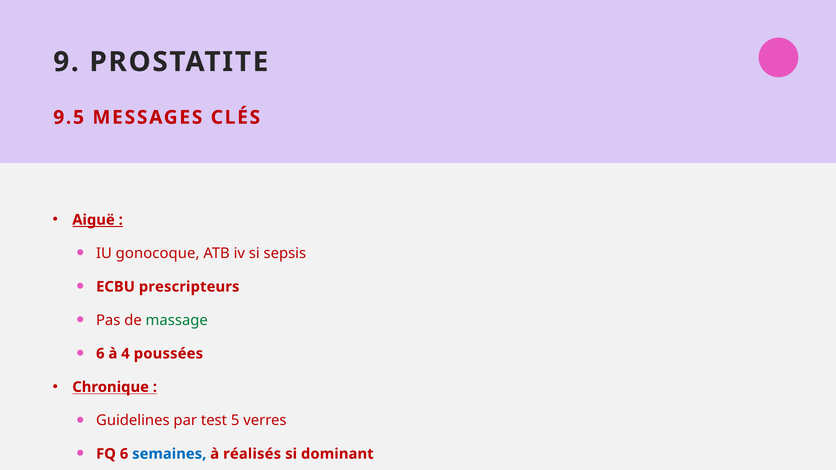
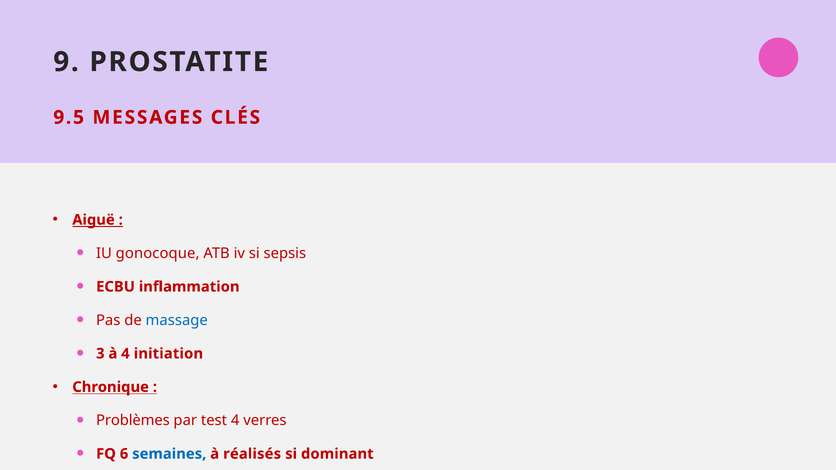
prescripteurs: prescripteurs -> inflammation (189, 287)
massage colour: green -> blue (177, 320)
6: 6 -> 3 (100, 354)
poussées: poussées -> initiation (168, 354)
Guidelines: Guidelines -> Problèmes (133, 421)
test 5: 5 -> 4 (235, 421)
